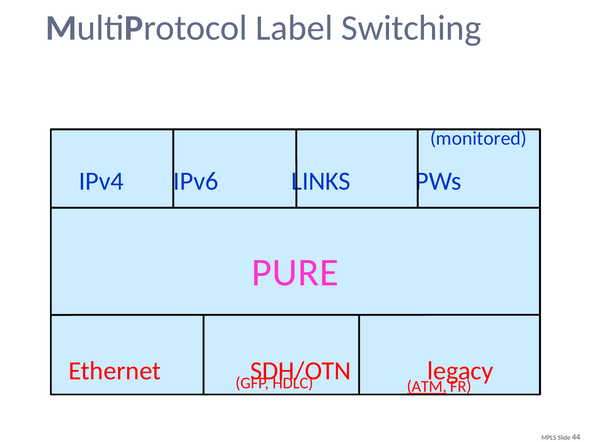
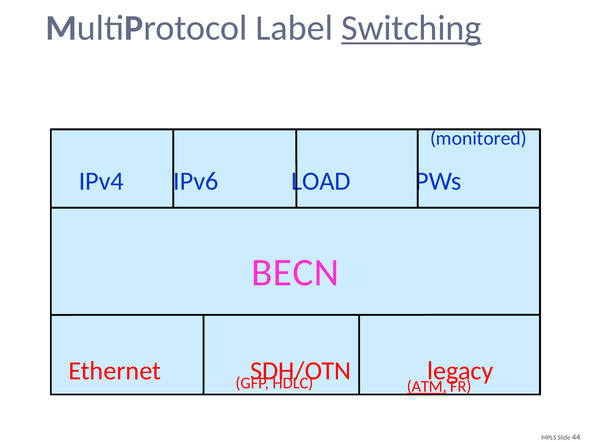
Switching underline: none -> present (411, 28)
LINKS: LINKS -> LOAD (321, 181)
PURE: PURE -> BECN (295, 273)
